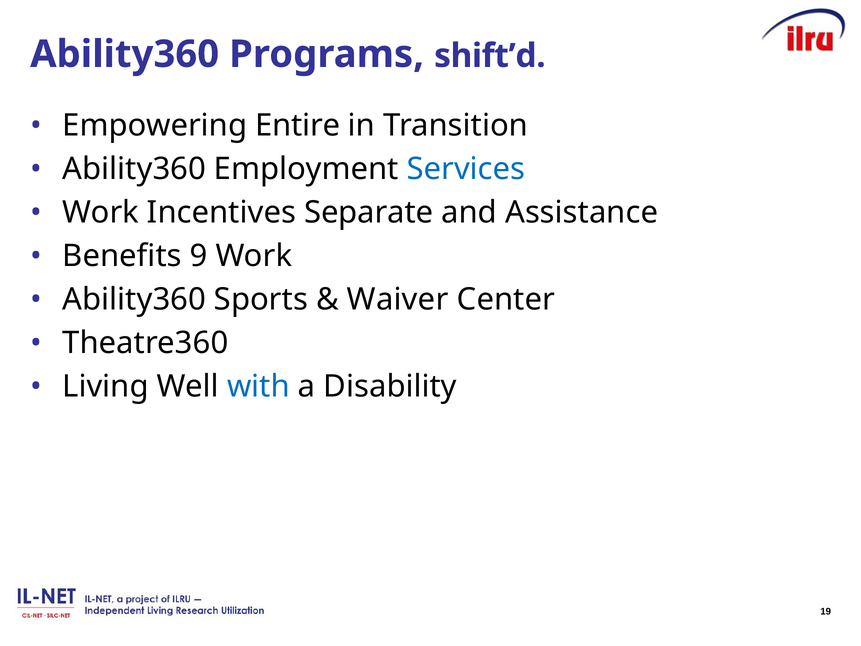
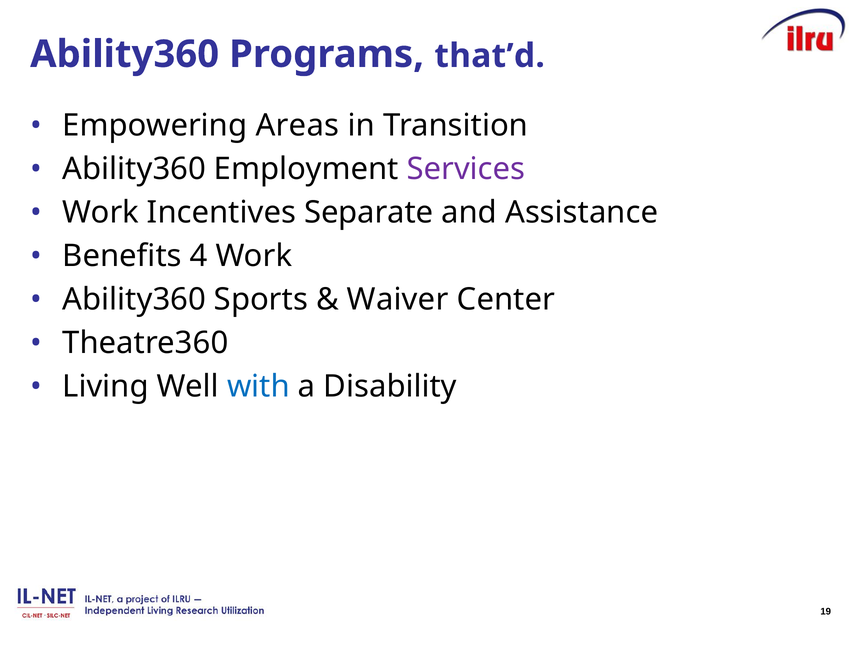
shift’d: shift’d -> that’d (490, 56)
Entire: Entire -> Areas (297, 126)
Services colour: blue -> purple (466, 169)
9: 9 -> 4 (199, 256)
